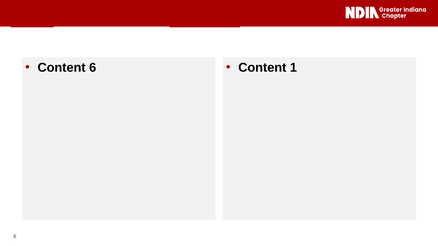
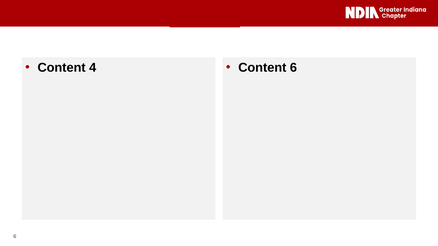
SLIDE underline: present -> none (32, 21)
Content 6: 6 -> 4 (93, 68)
Content 1: 1 -> 6 (293, 68)
